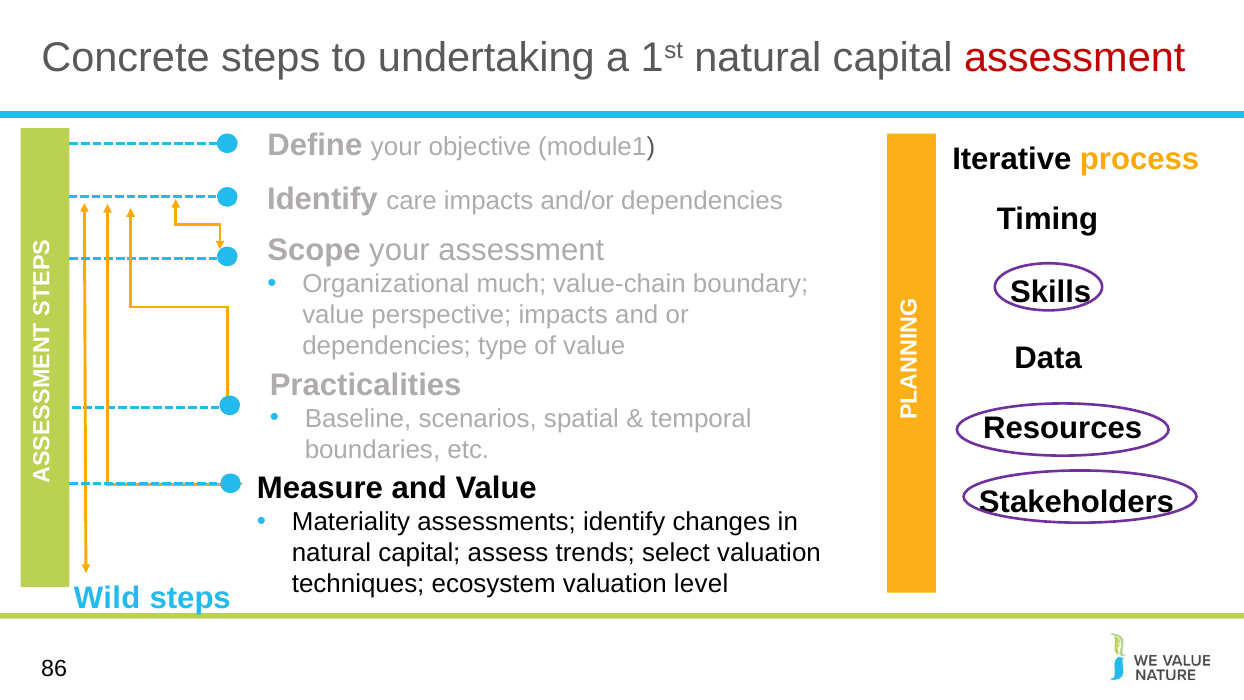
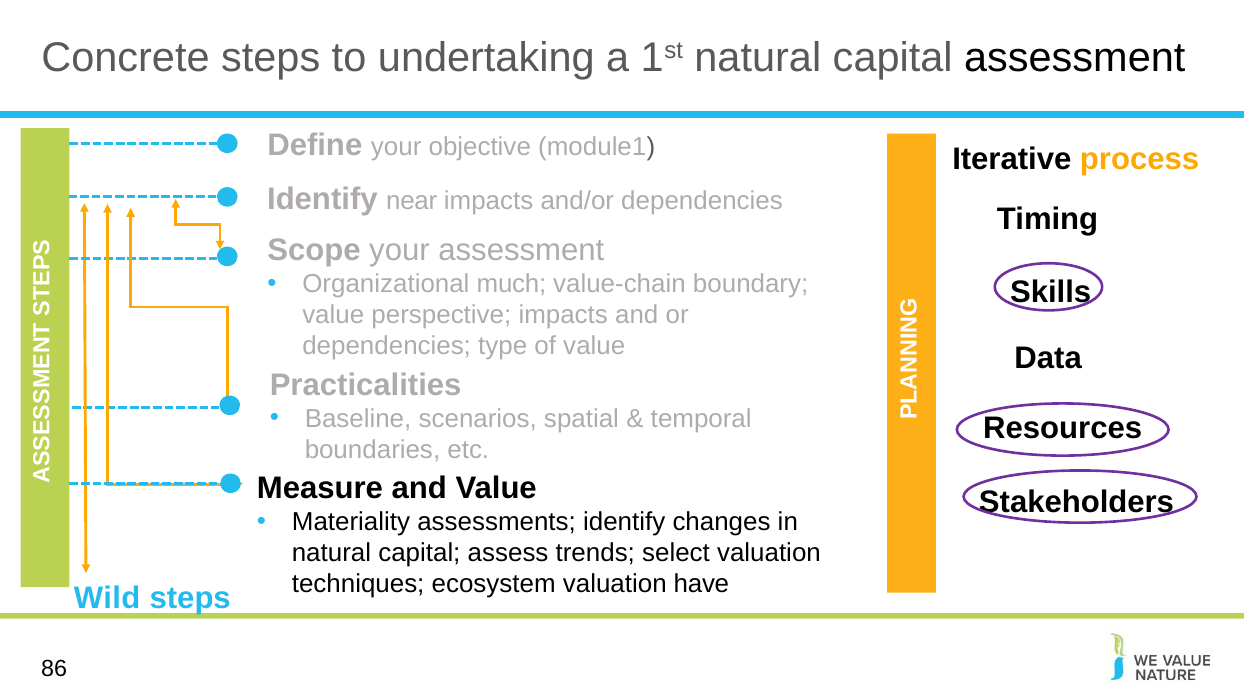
assessment colour: red -> black (1075, 57)
care: care -> near (412, 201)
level: level -> have (701, 584)
